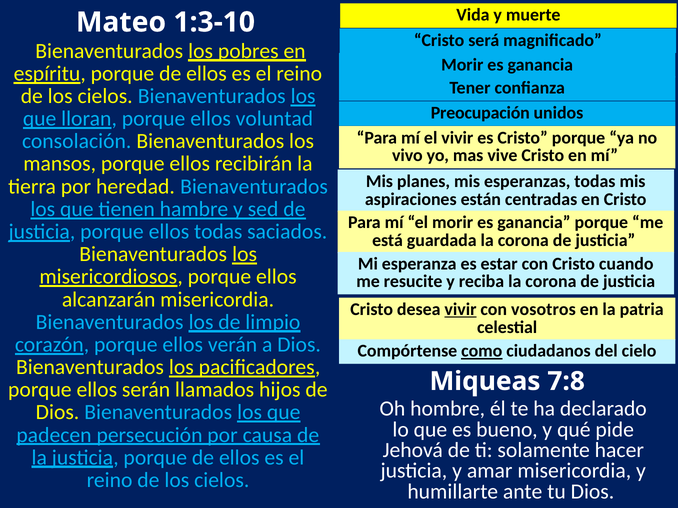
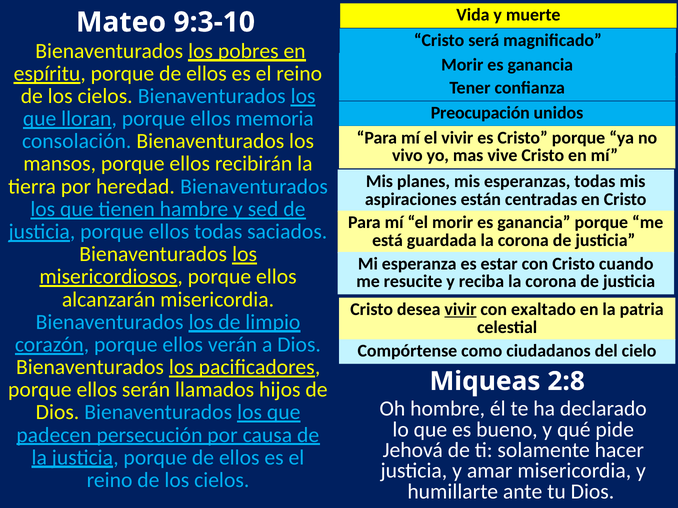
1:3-10: 1:3-10 -> 9:3-10 (214, 22)
voluntad: voluntad -> memoria (274, 119)
vosotros: vosotros -> exaltado (543, 310)
como underline: present -> none (482, 351)
7:8: 7:8 -> 2:8 (566, 382)
